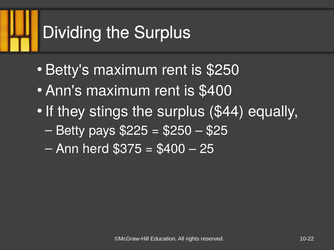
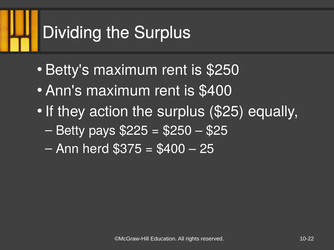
stings: stings -> action (109, 112)
surplus $44: $44 -> $25 (227, 112)
